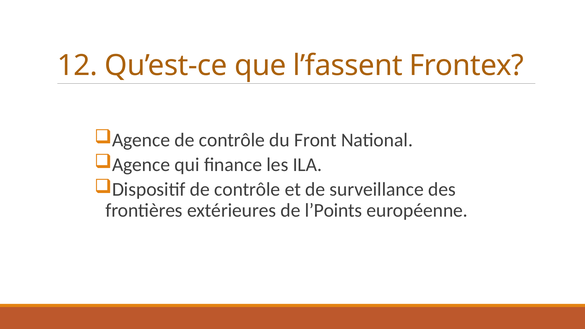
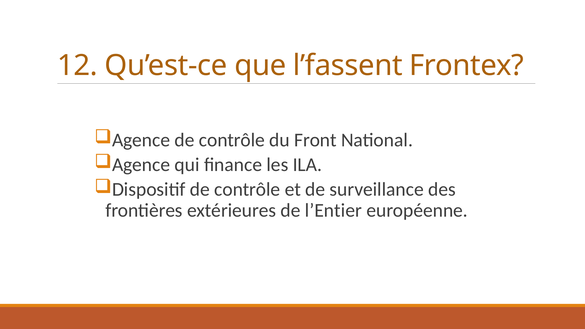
l’Points: l’Points -> l’Entier (333, 211)
